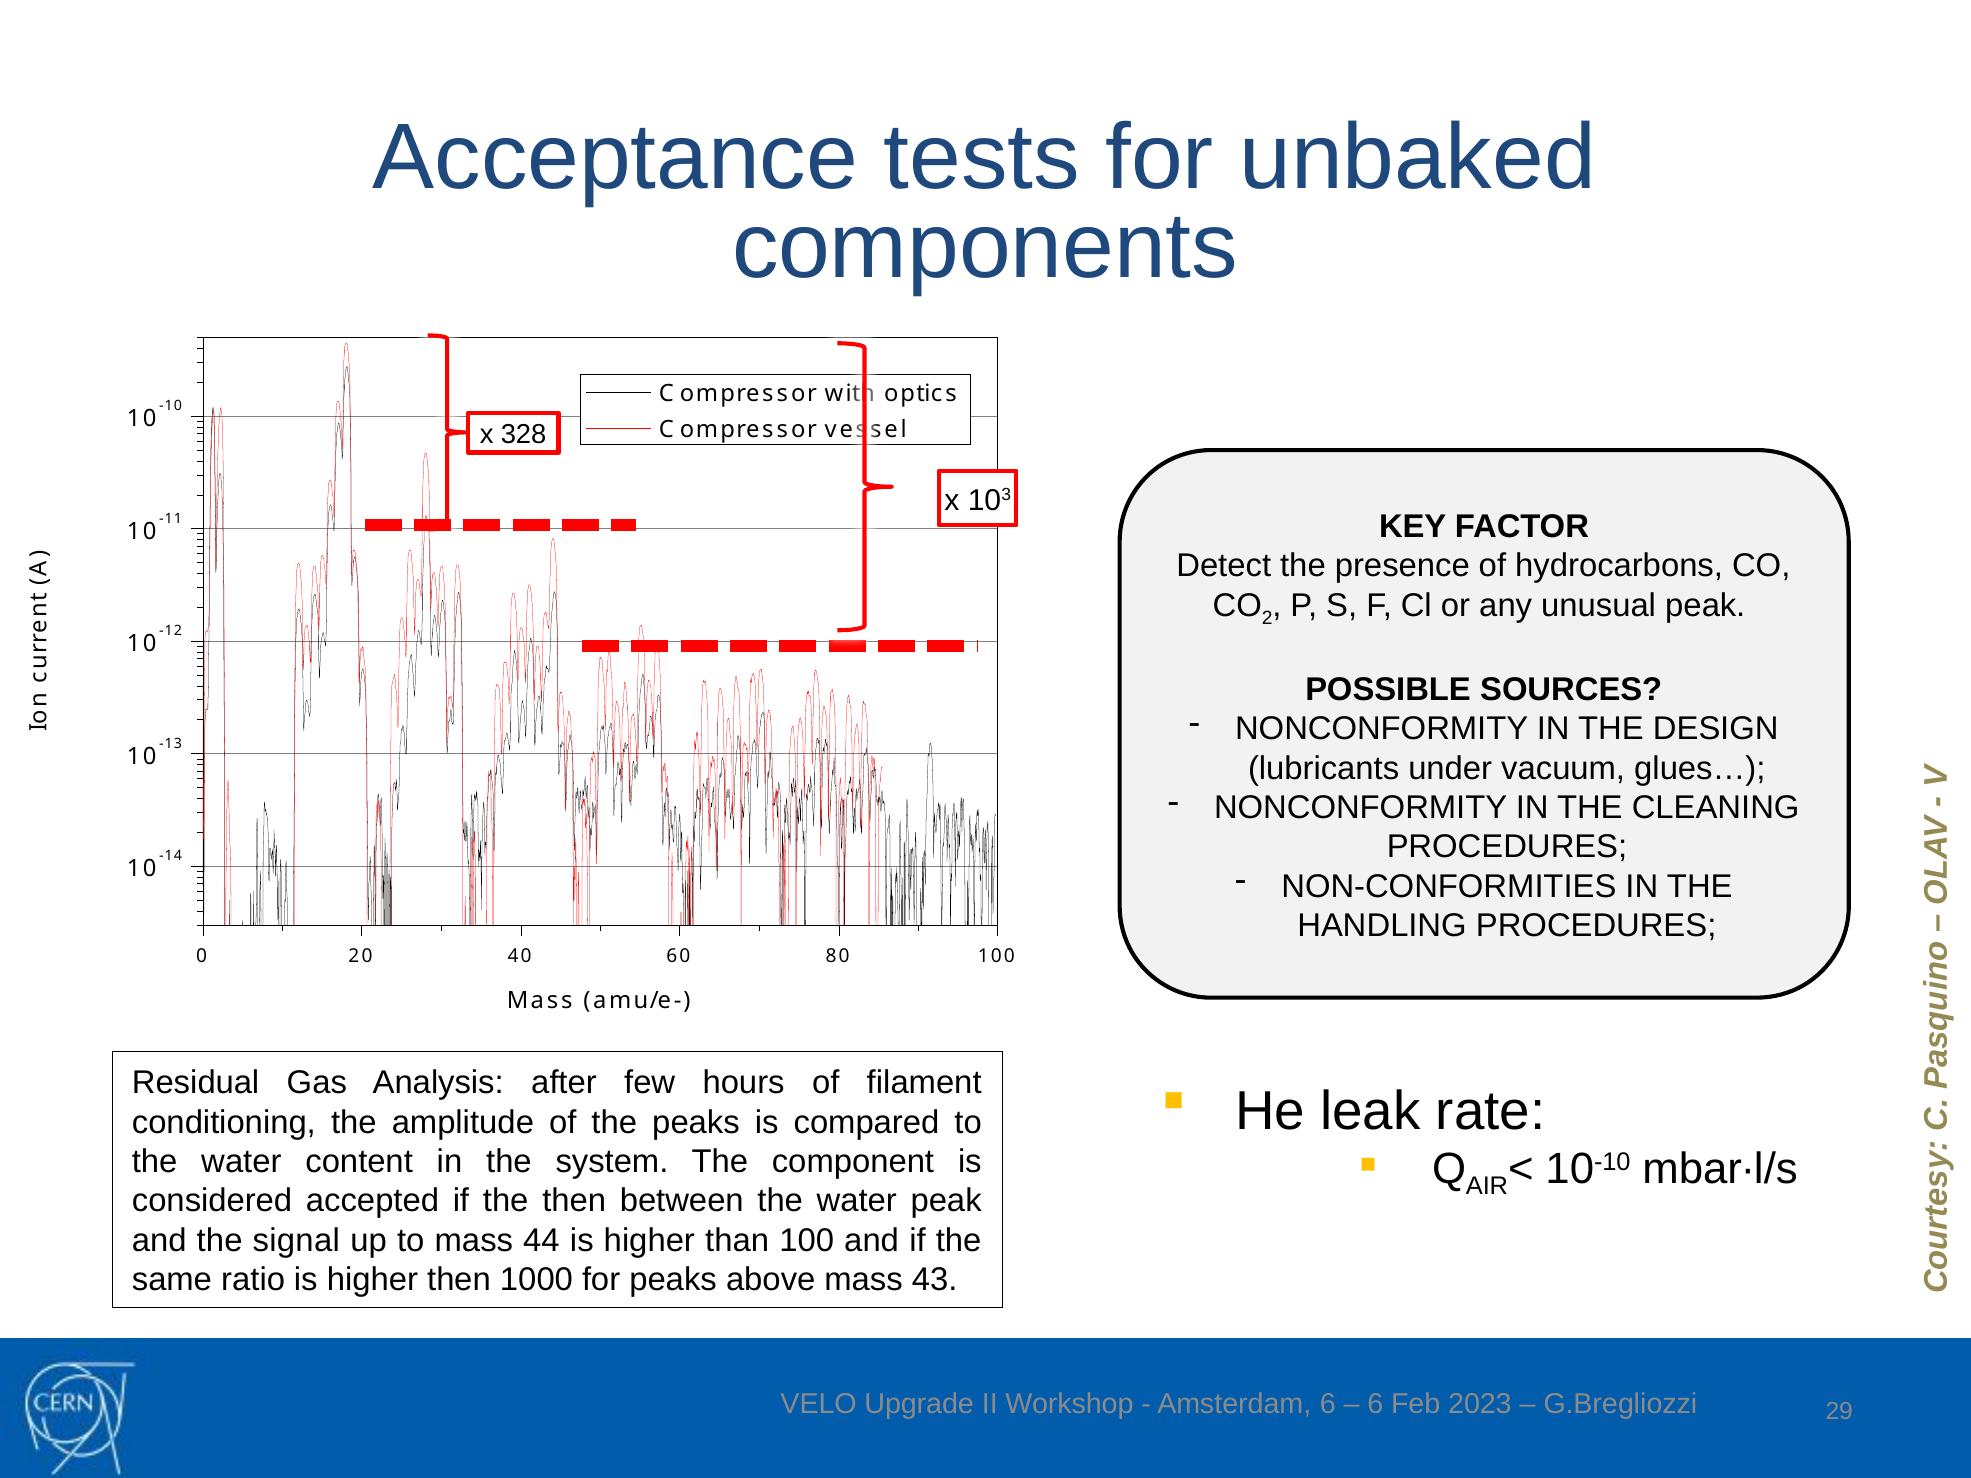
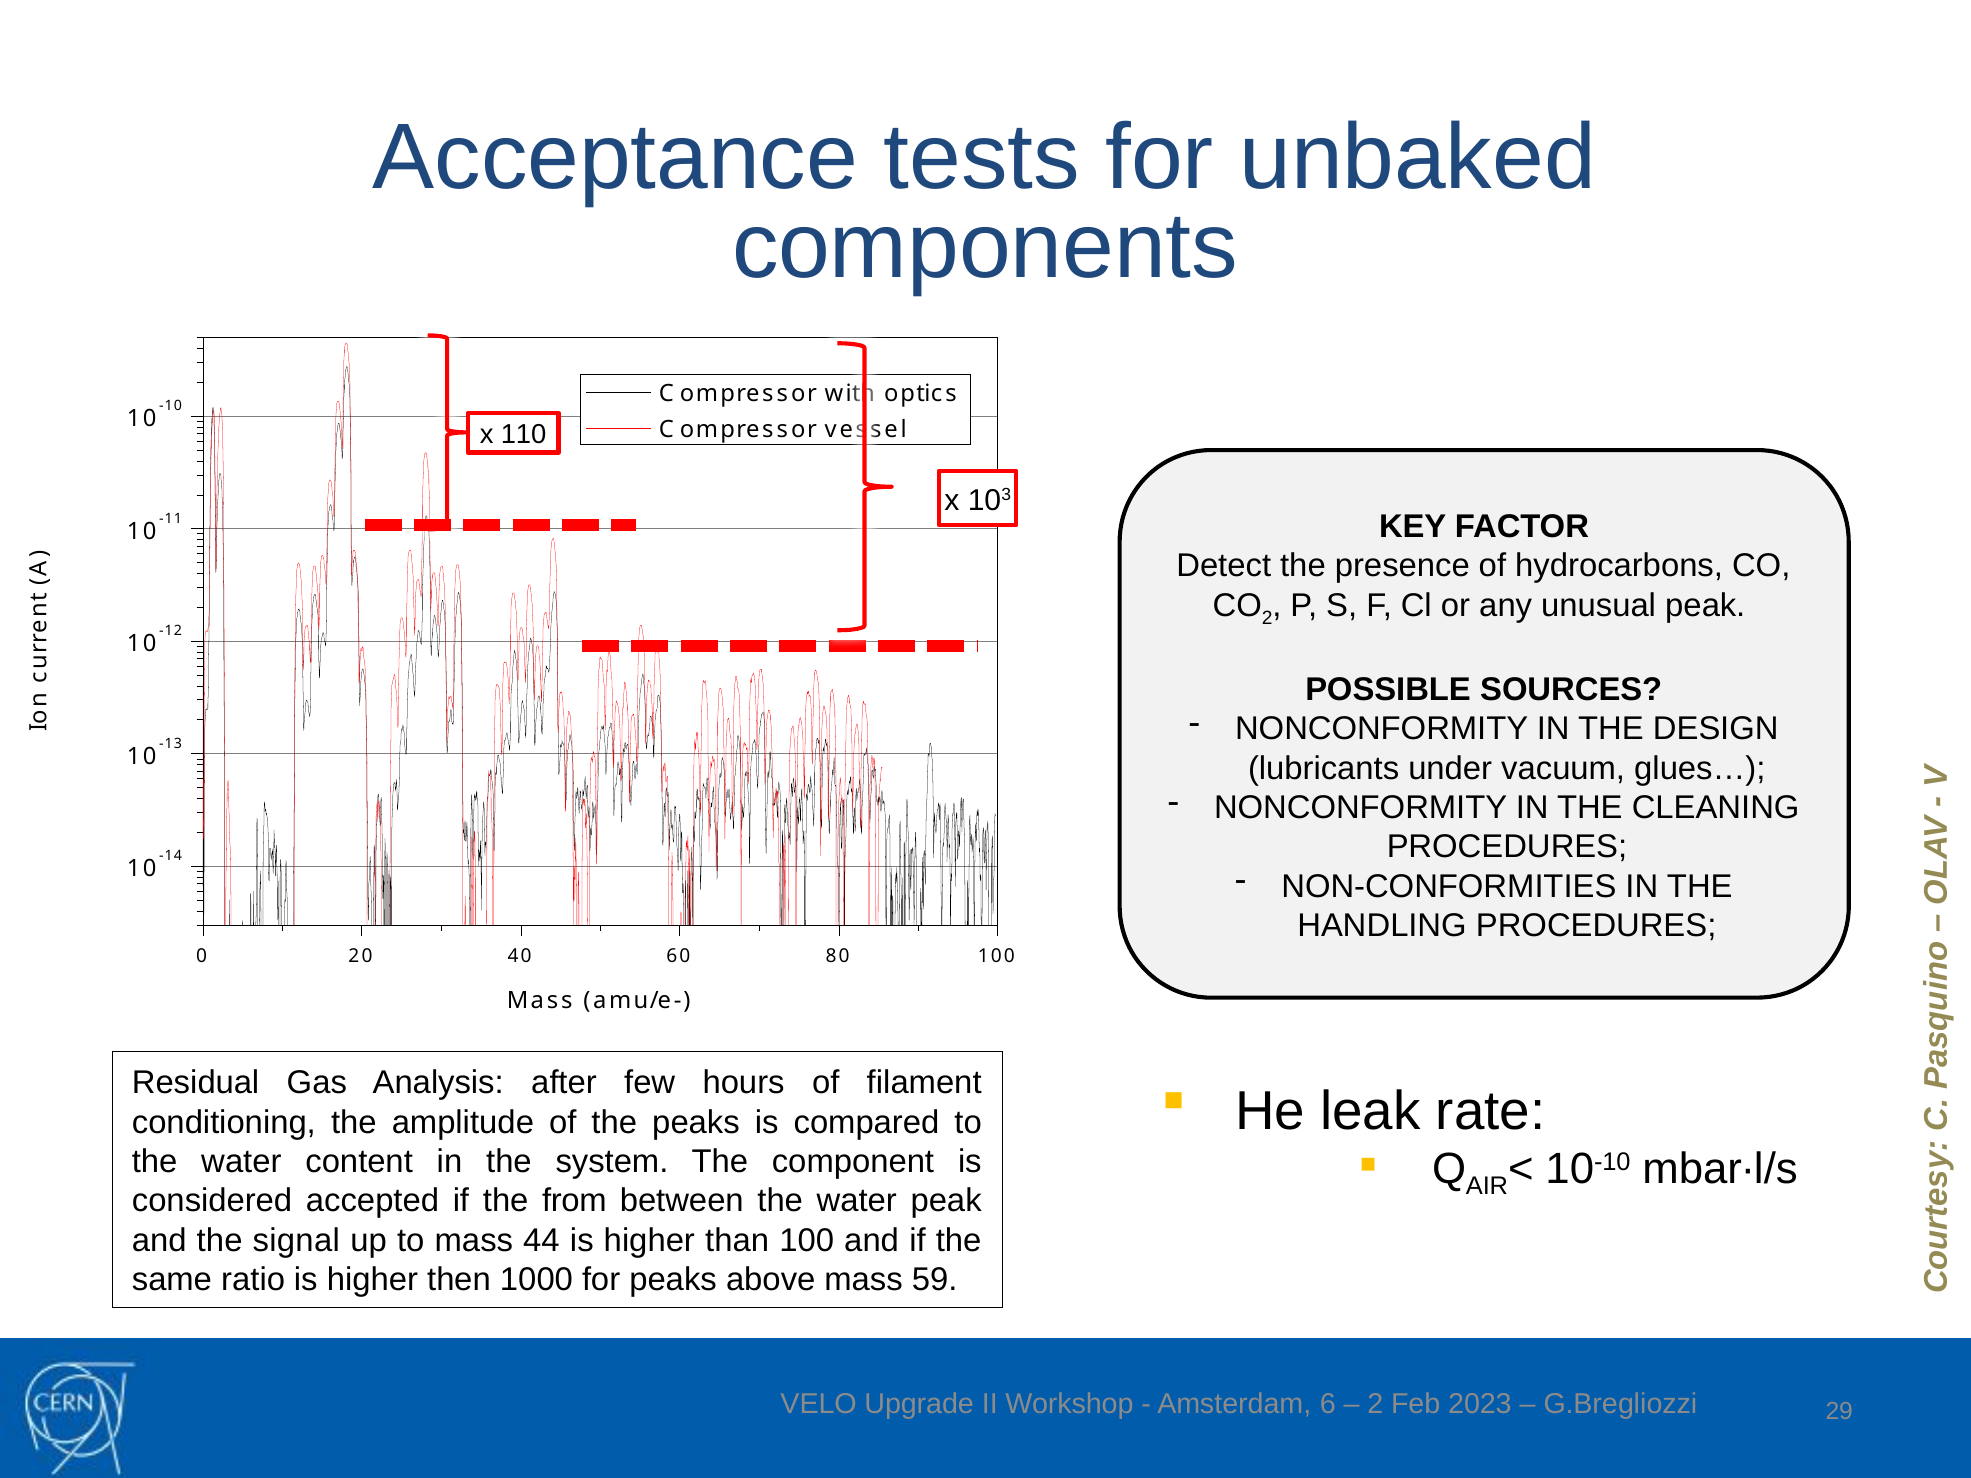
328: 328 -> 110 (524, 435)
the then: then -> from (574, 1201)
43: 43 -> 59 (935, 1280)
6: 6 -> 2 (1375, 1404)
